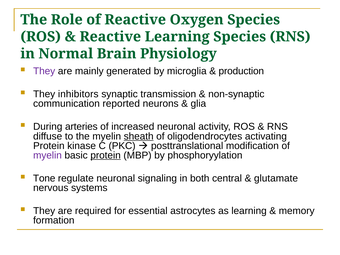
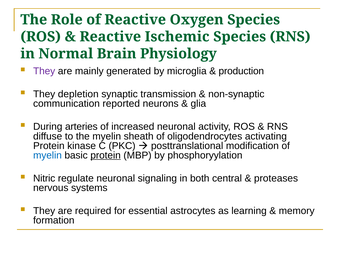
Reactive Learning: Learning -> Ischemic (177, 37)
inhibitors: inhibitors -> depletion (78, 94)
sheath underline: present -> none (139, 136)
myelin colour: purple -> blue (47, 155)
Tone: Tone -> Nitric (44, 178)
glutamate: glutamate -> proteases (276, 178)
